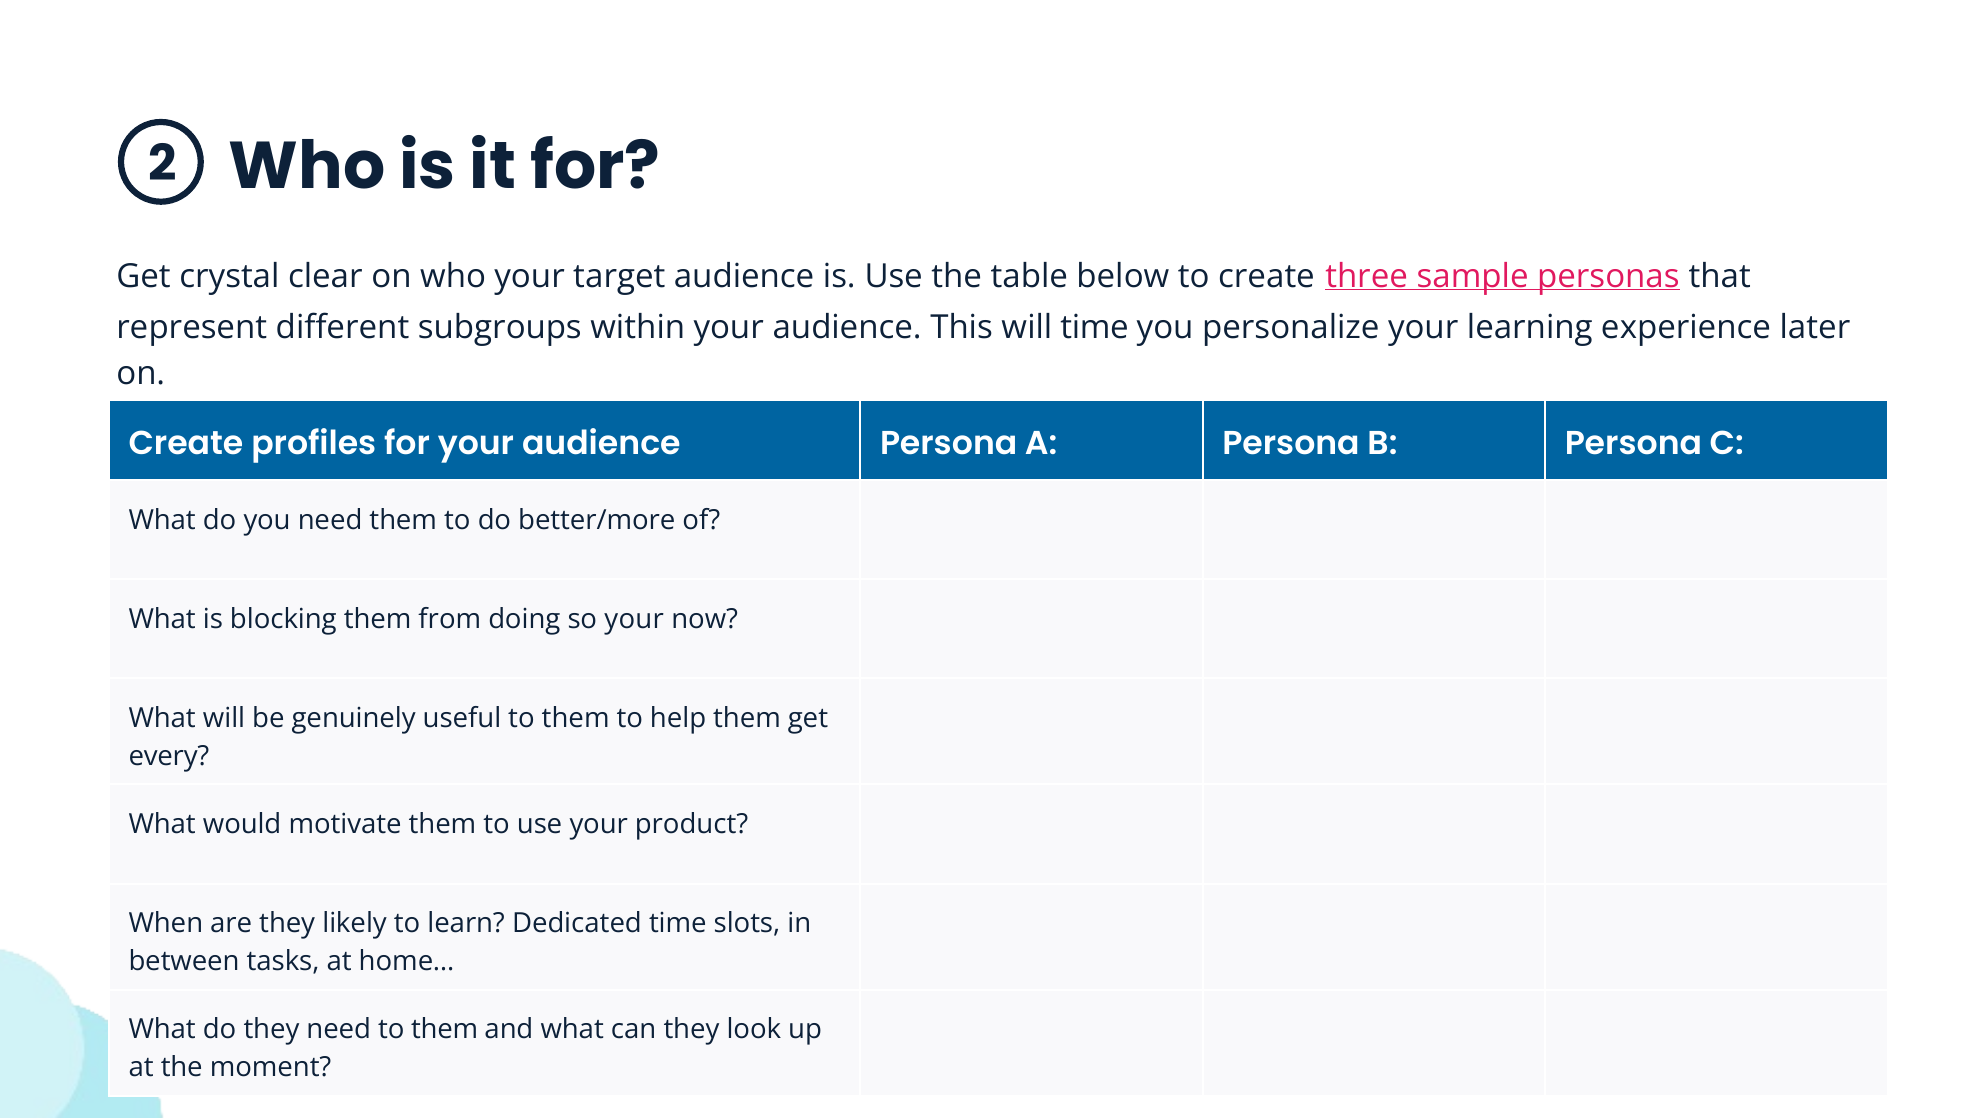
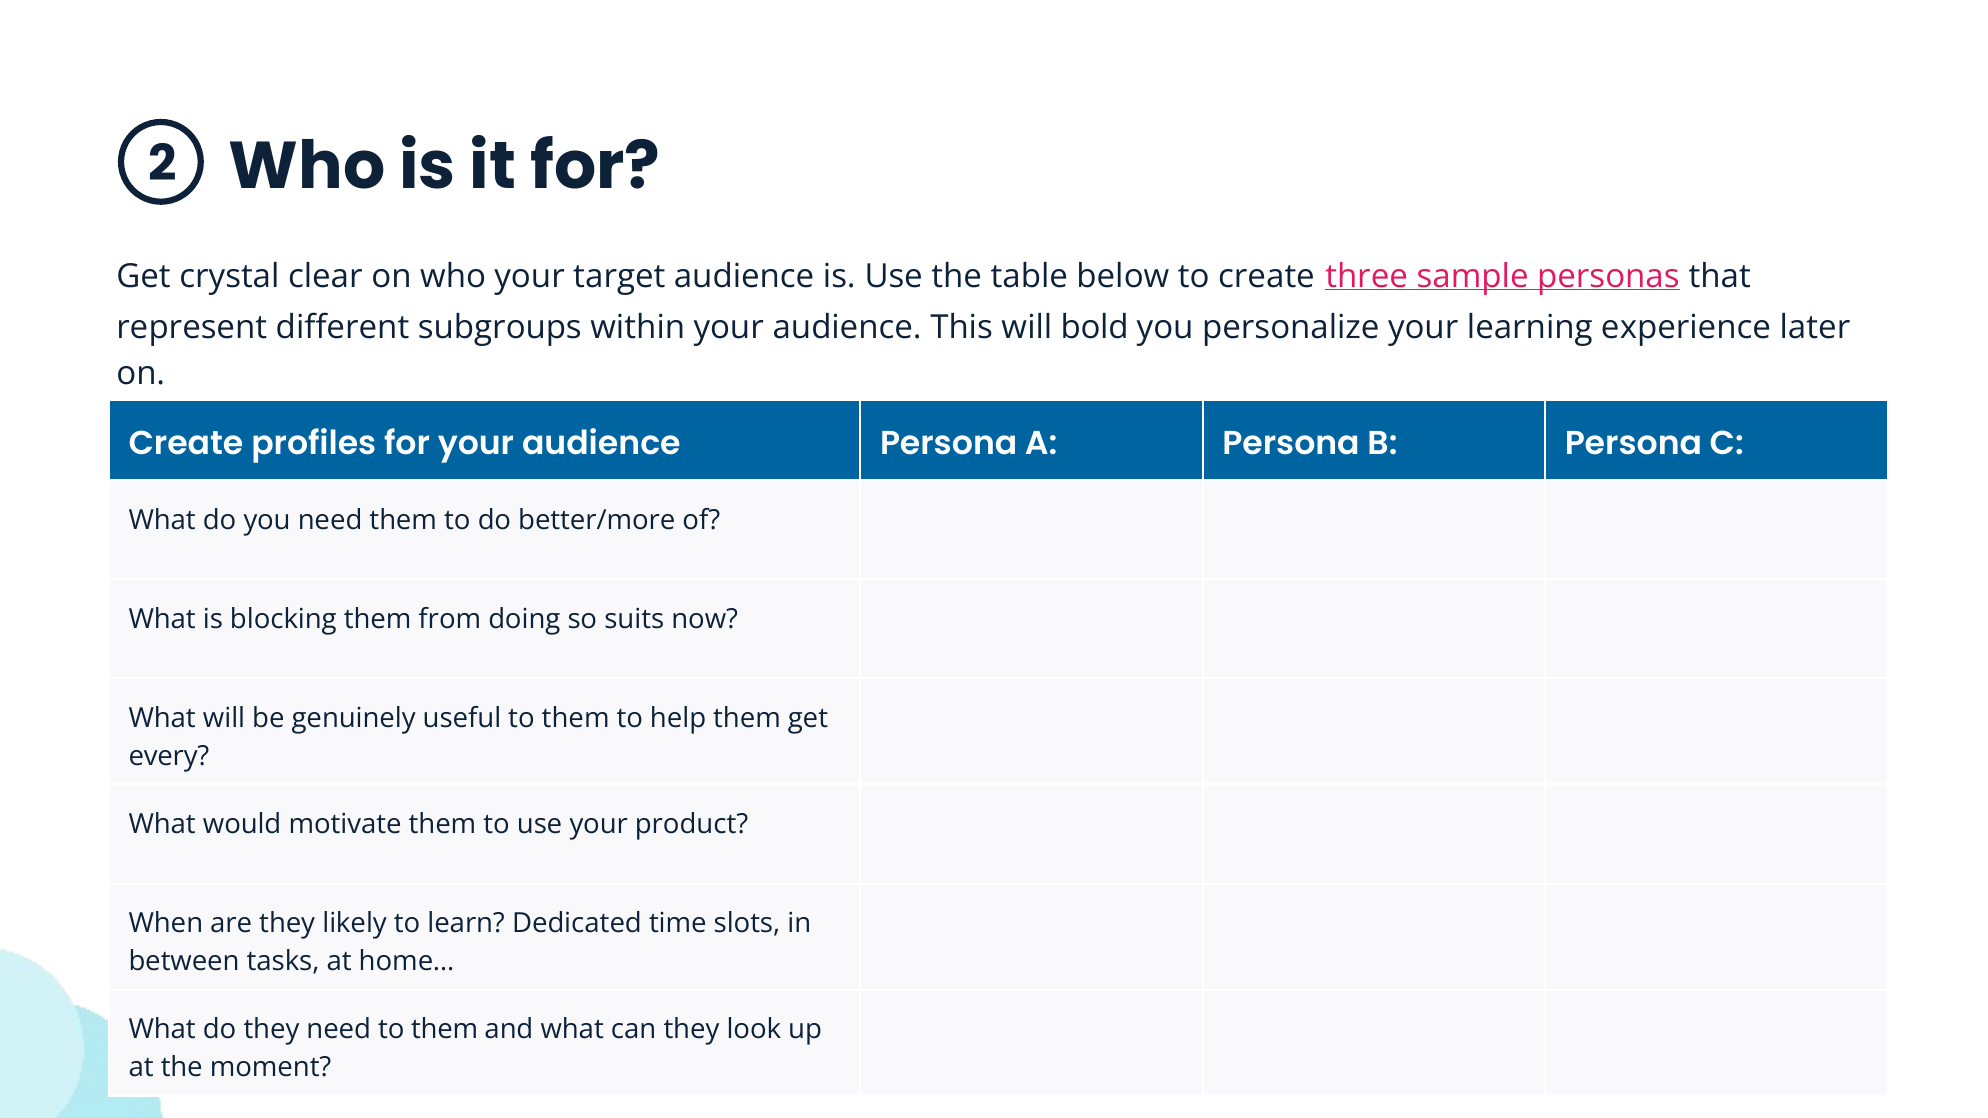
will time: time -> bold (1095, 328)
so your: your -> suits (634, 619)
